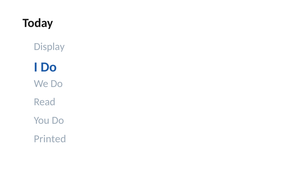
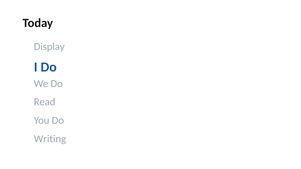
Printed: Printed -> Writing (50, 139)
